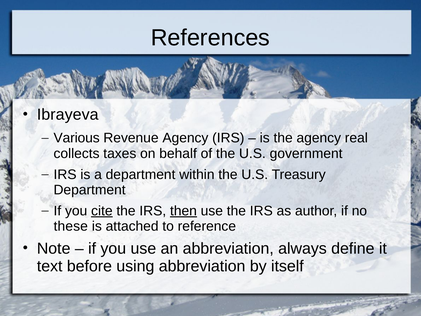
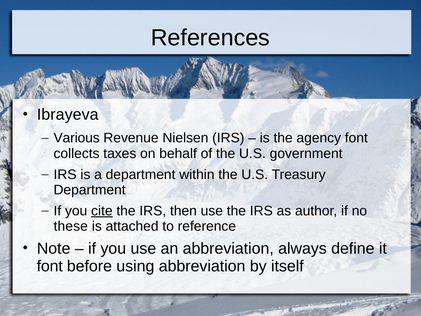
Revenue Agency: Agency -> Nielsen (185, 138)
agency real: real -> font (356, 138)
then underline: present -> none (183, 211)
text: text -> font (50, 266)
